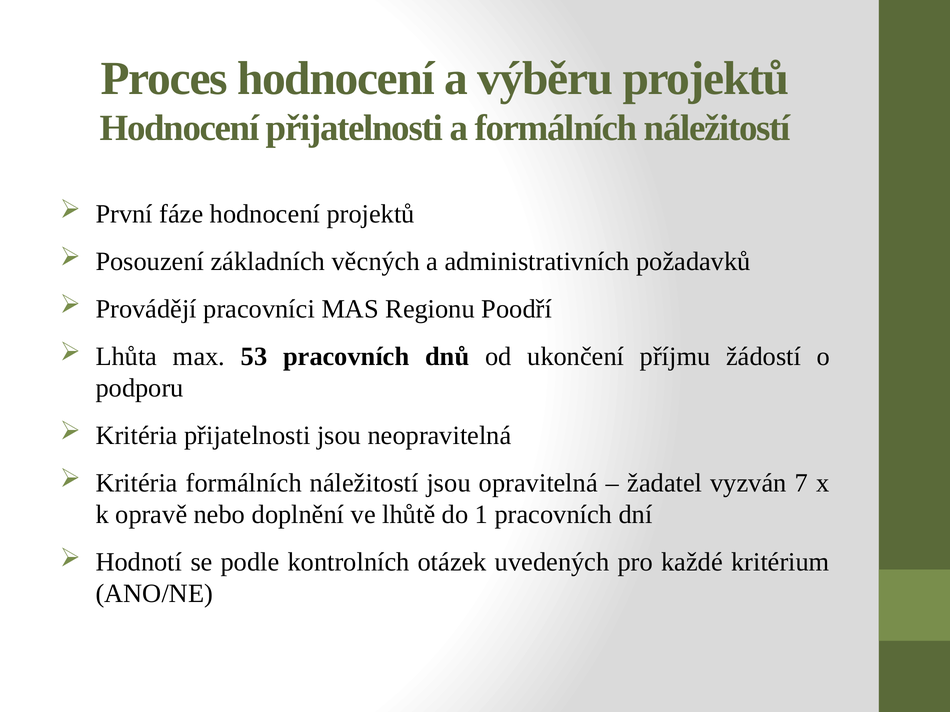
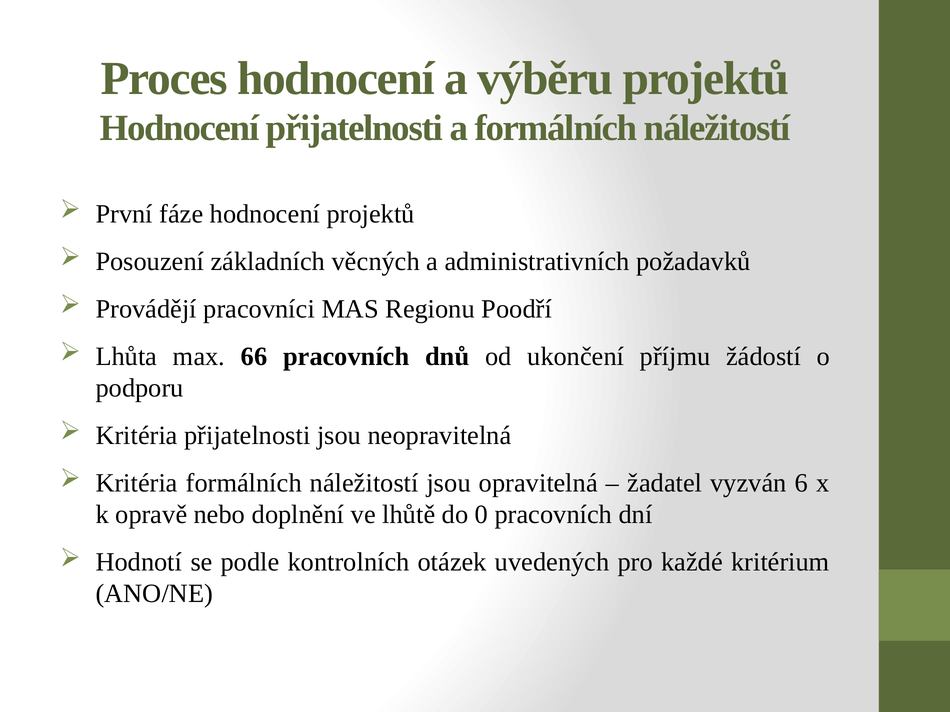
53: 53 -> 66 (254, 357)
7: 7 -> 6 (801, 483)
1: 1 -> 0 (481, 515)
